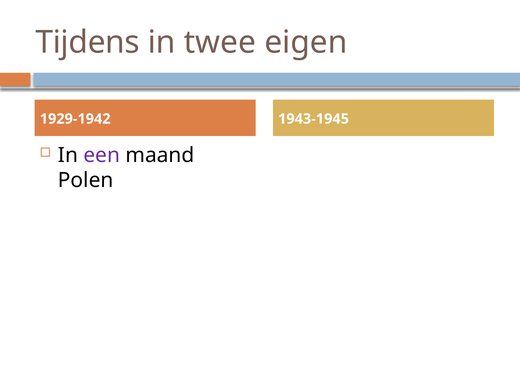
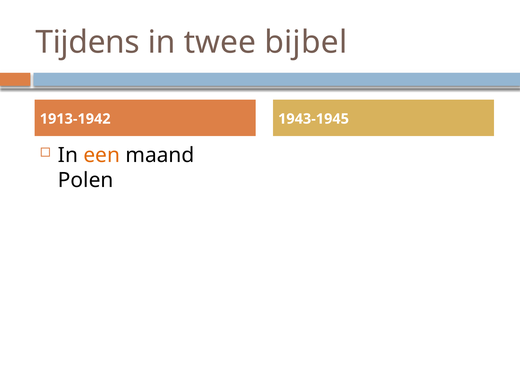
eigen: eigen -> bijbel (306, 42)
1929-1942: 1929-1942 -> 1913-1942 (75, 119)
een colour: purple -> orange (102, 155)
